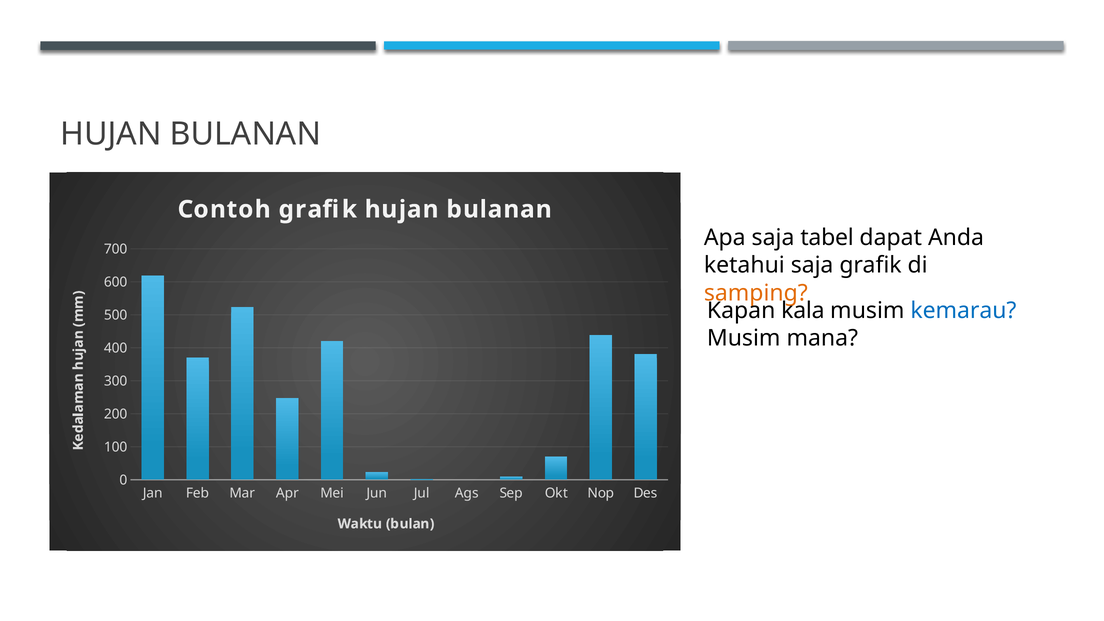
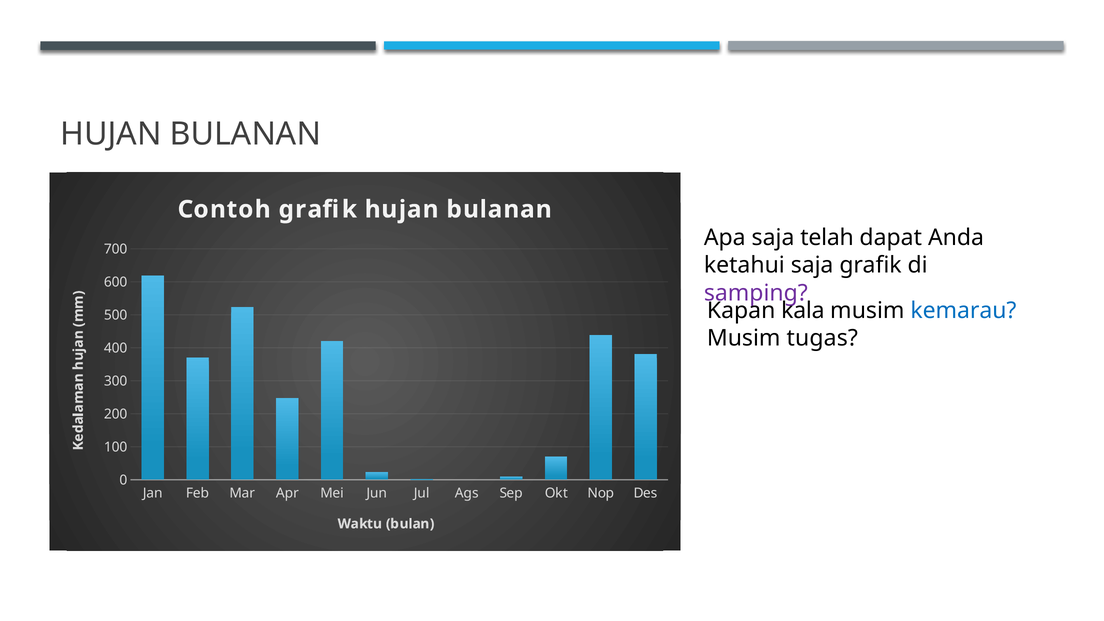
tabel: tabel -> telah (827, 238)
samping colour: orange -> purple (756, 293)
mana: mana -> tugas (822, 338)
